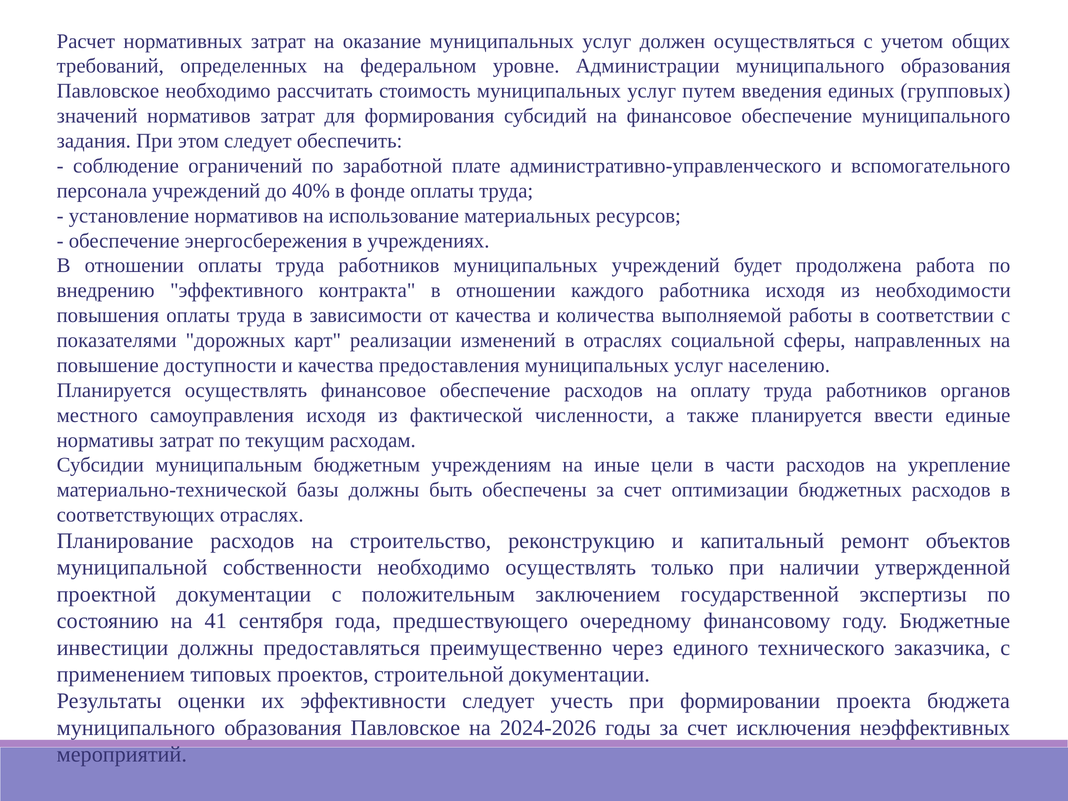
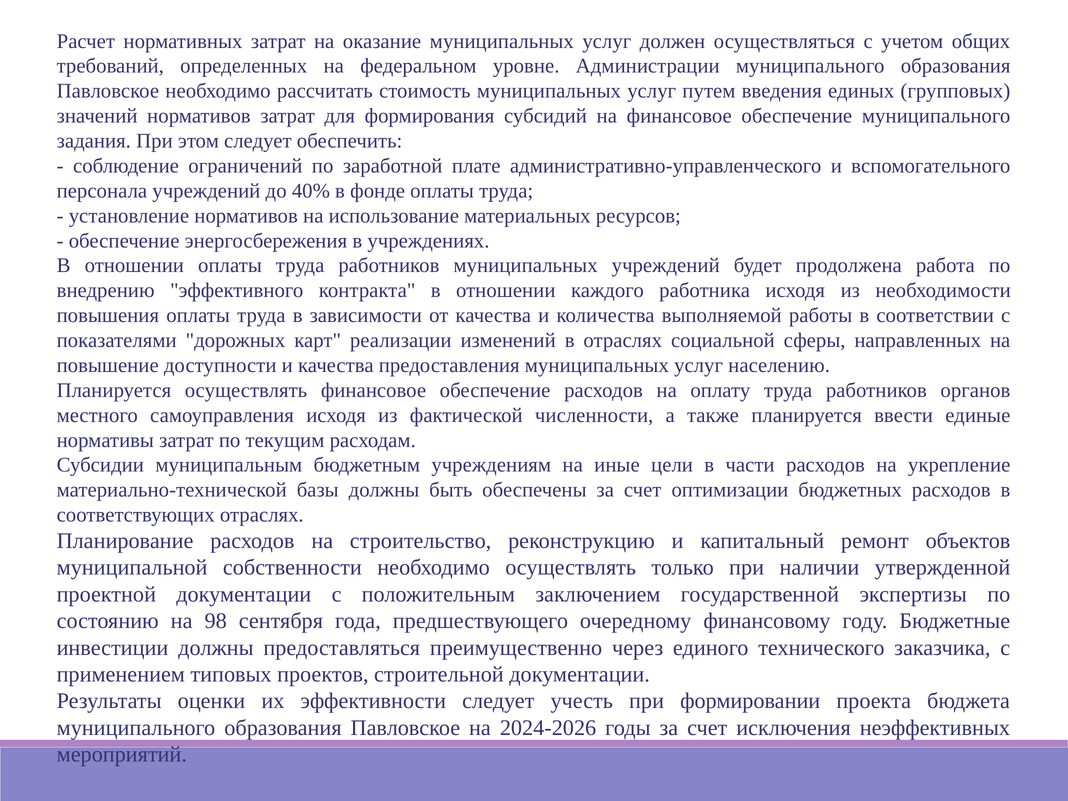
41: 41 -> 98 (216, 621)
